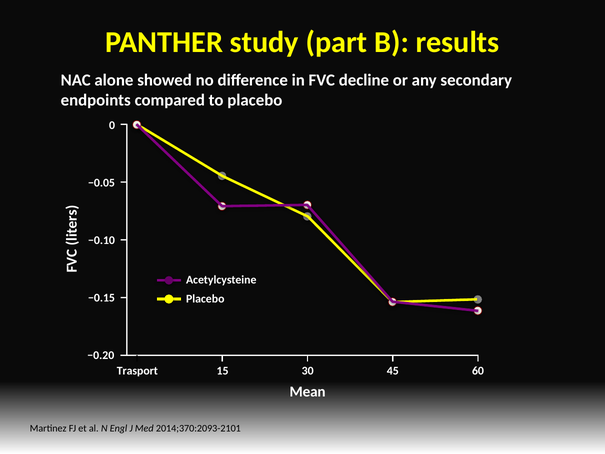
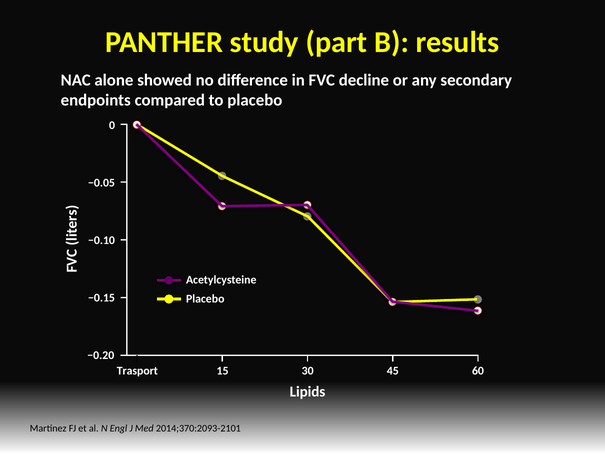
Mean: Mean -> Lipids (308, 392)
